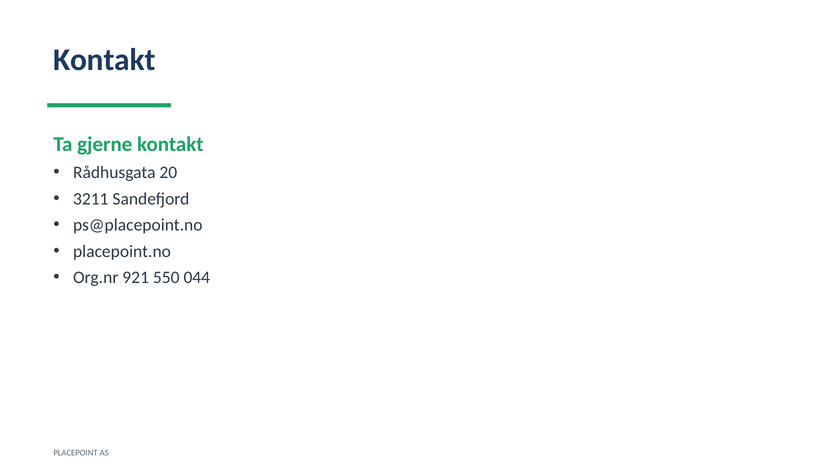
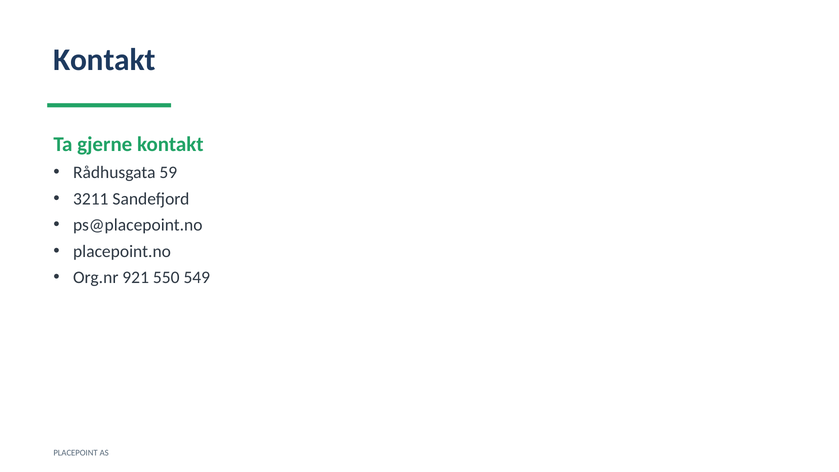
20: 20 -> 59 (168, 173)
044: 044 -> 549 (197, 277)
